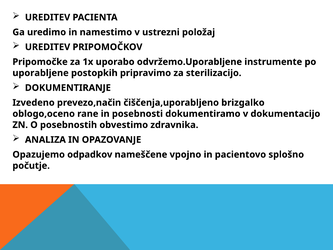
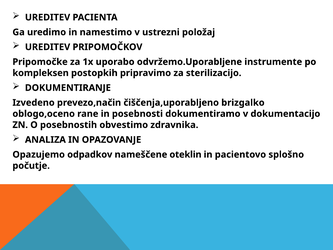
uporabljene: uporabljene -> kompleksen (41, 73)
vpojno: vpojno -> oteklin (185, 154)
